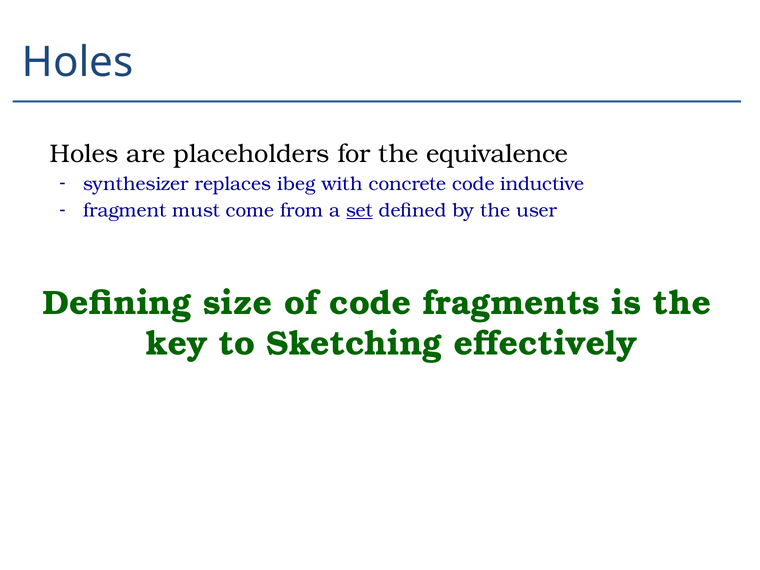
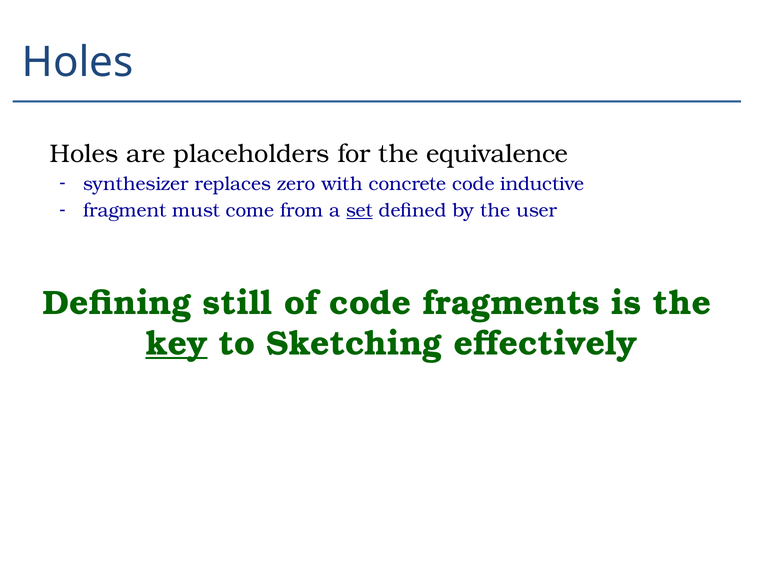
ibeg: ibeg -> zero (296, 184)
size: size -> still (238, 303)
key underline: none -> present (177, 344)
